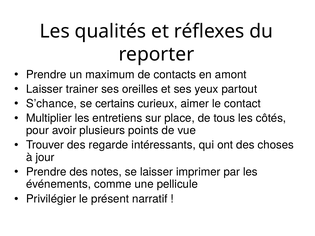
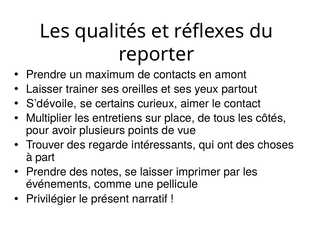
S’chance: S’chance -> S’dévoile (51, 104)
jour: jour -> part (45, 157)
